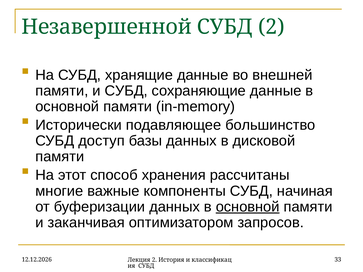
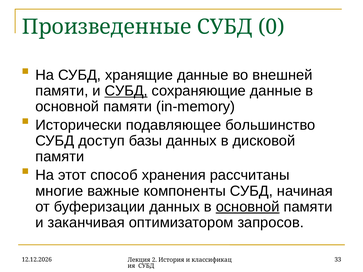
Незавершенной: Незавершенной -> Произведенные (107, 27)
СУБД 2: 2 -> 0 (271, 27)
СУБД underline: none -> present (126, 91)
